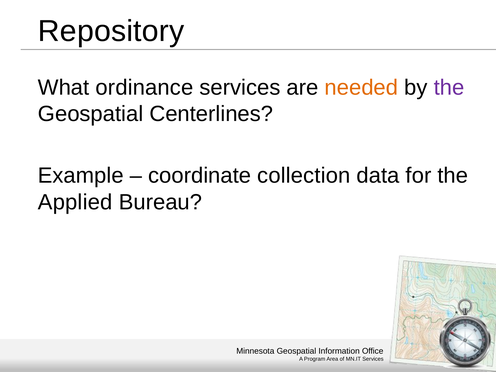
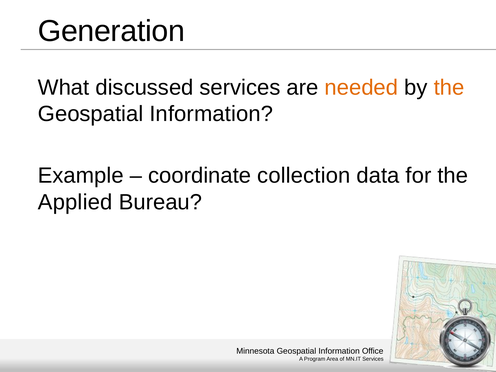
Repository: Repository -> Generation (111, 31)
ordinance: ordinance -> discussed (145, 87)
the colour: purple -> orange (449, 87)
Centerlines: Centerlines -> Information (211, 114)
